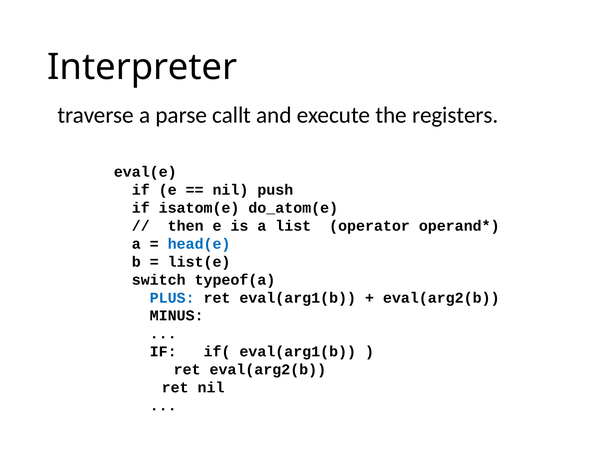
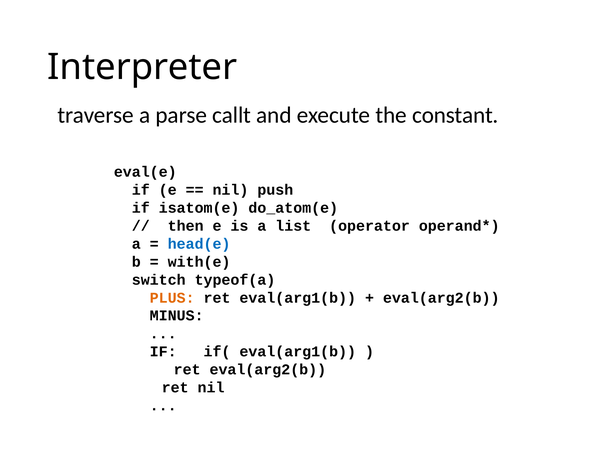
registers: registers -> constant (455, 115)
list(e: list(e -> with(e (199, 262)
PLUS colour: blue -> orange (172, 297)
